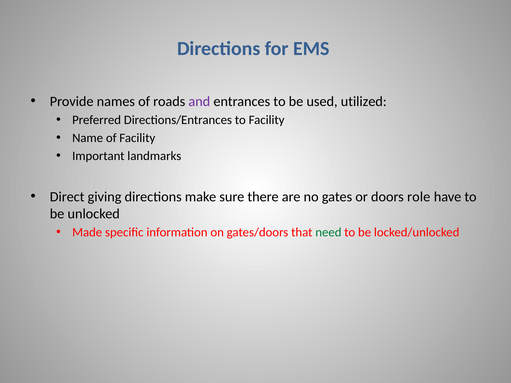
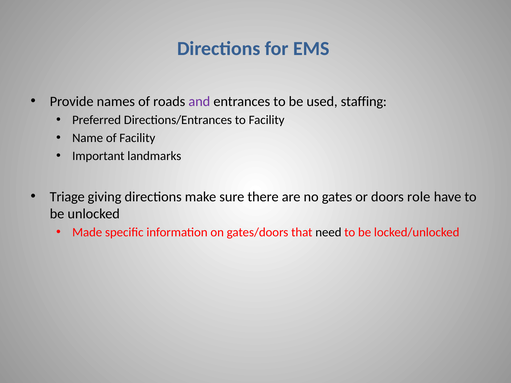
utilized: utilized -> staffing (364, 102)
Direct: Direct -> Triage (67, 197)
need colour: green -> black (328, 233)
